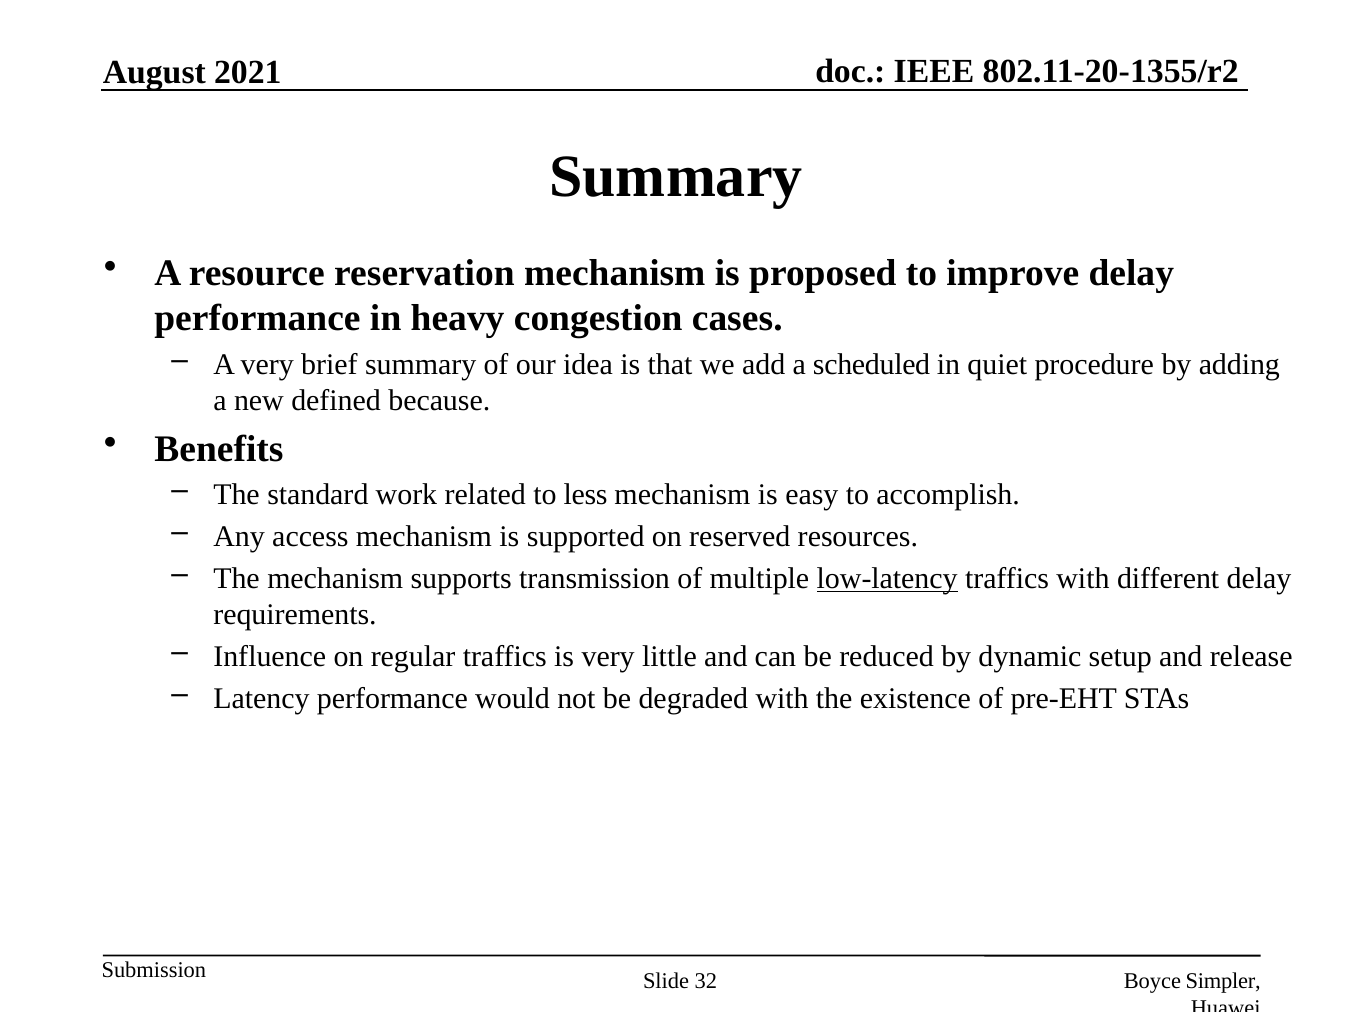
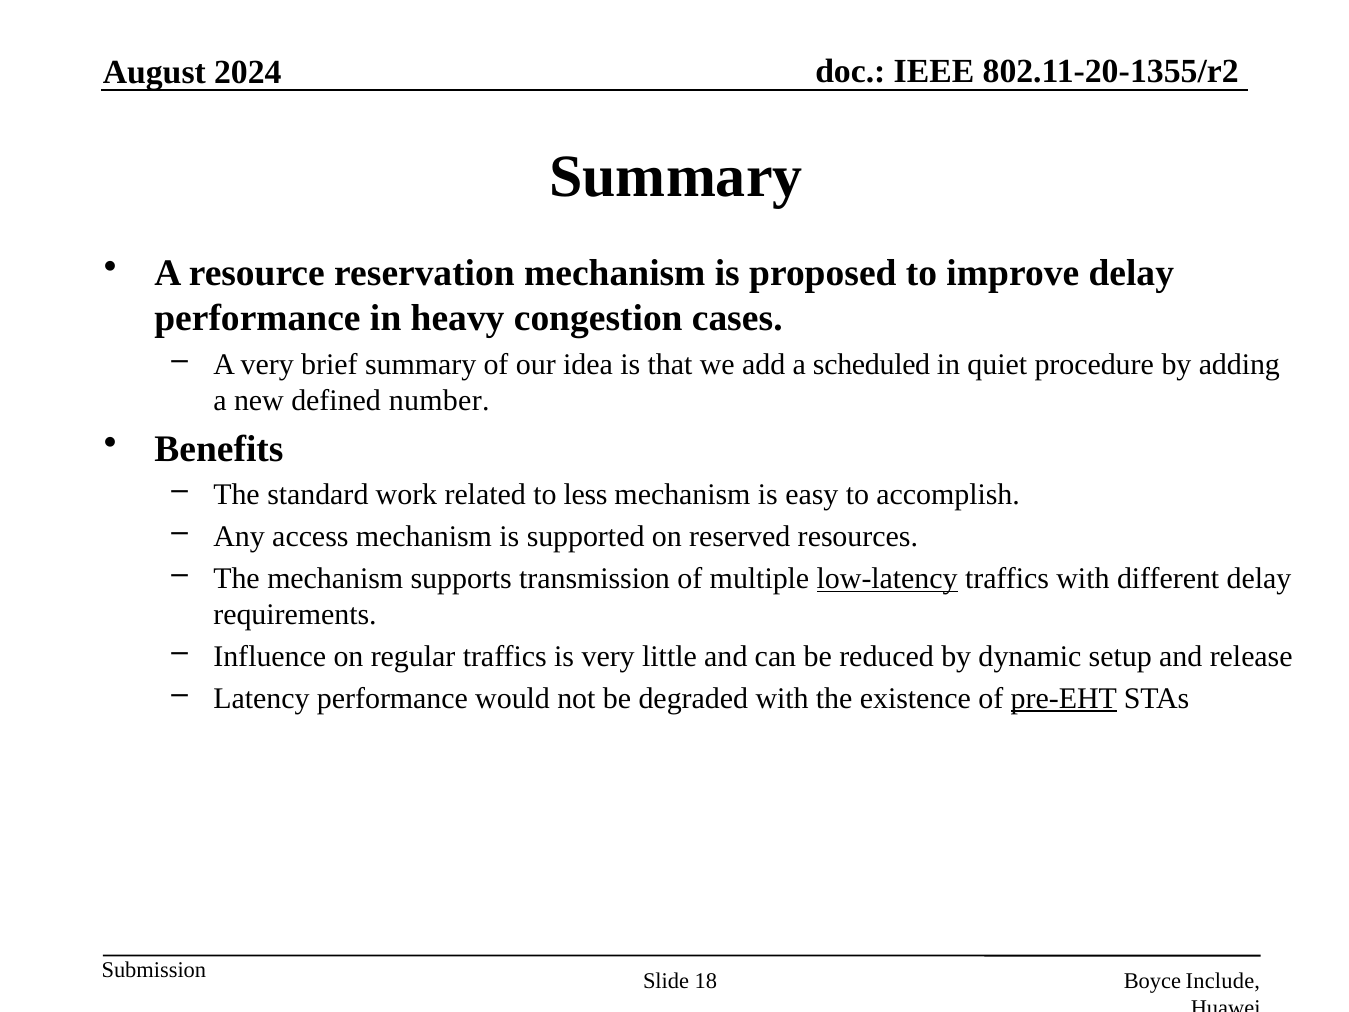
2021: 2021 -> 2024 (248, 72)
because: because -> number (439, 400)
pre-EHT underline: none -> present (1064, 698)
32: 32 -> 18 (706, 981)
Simpler: Simpler -> Include (1223, 981)
